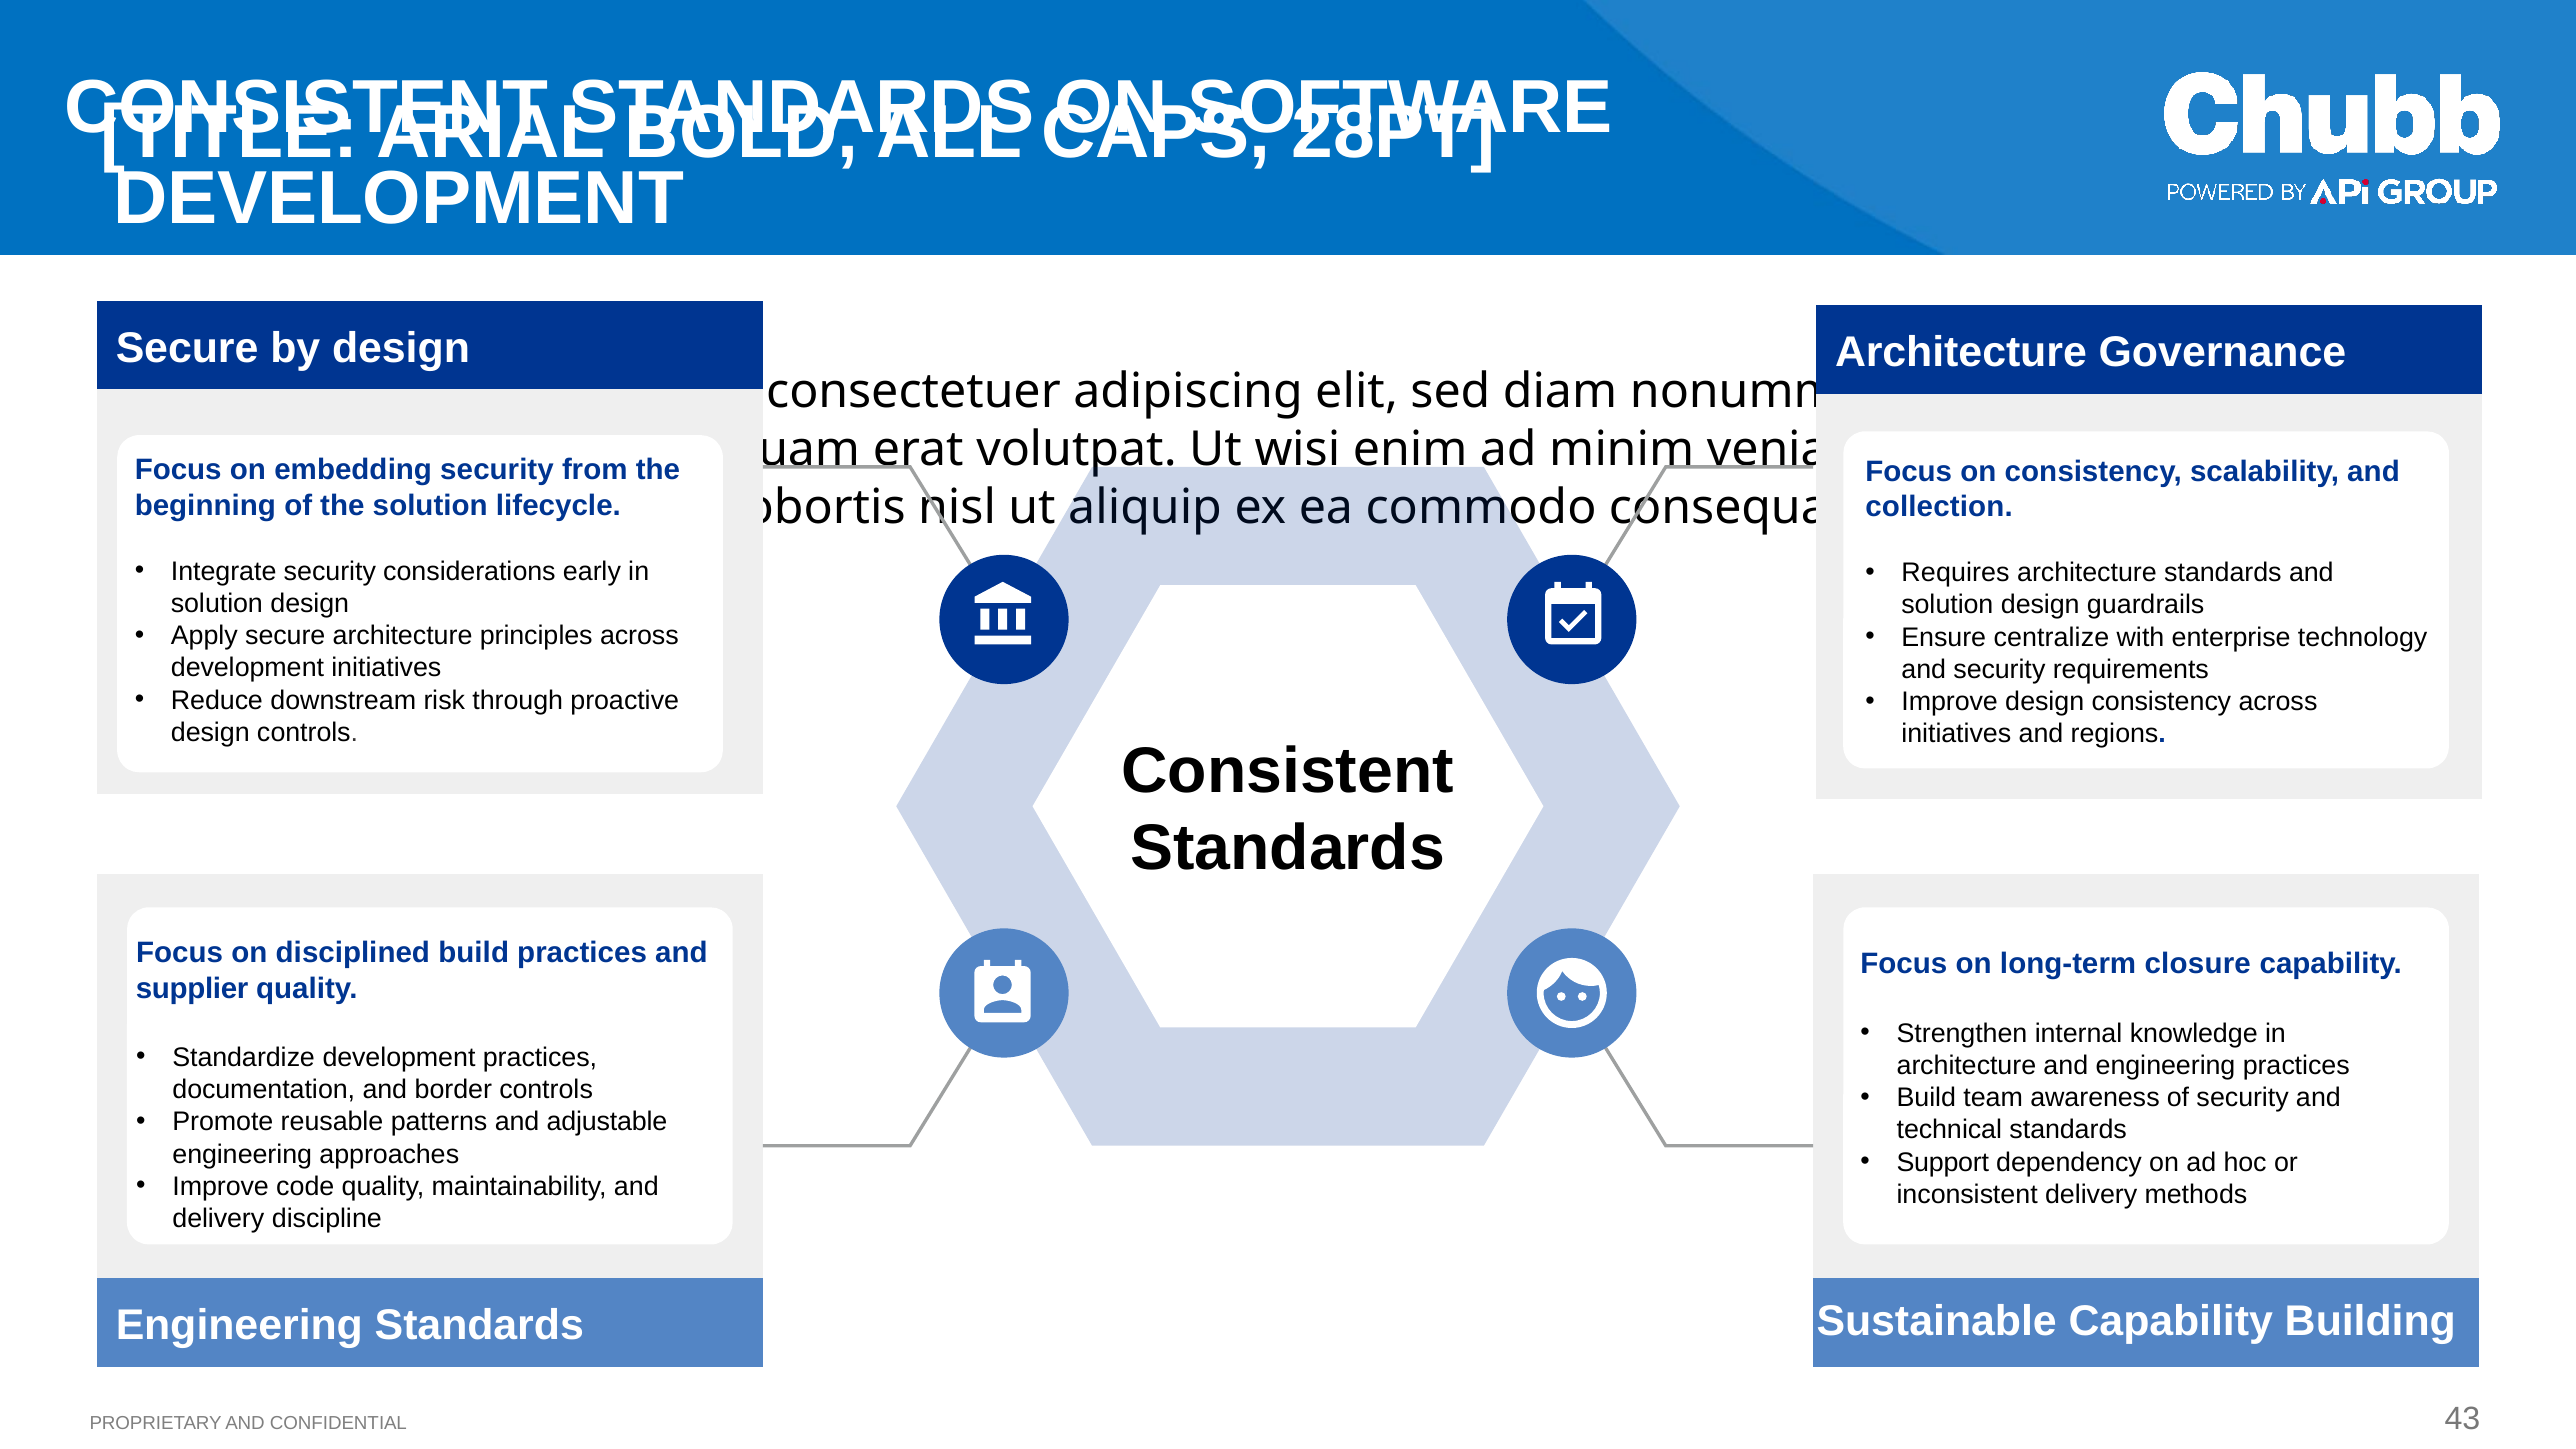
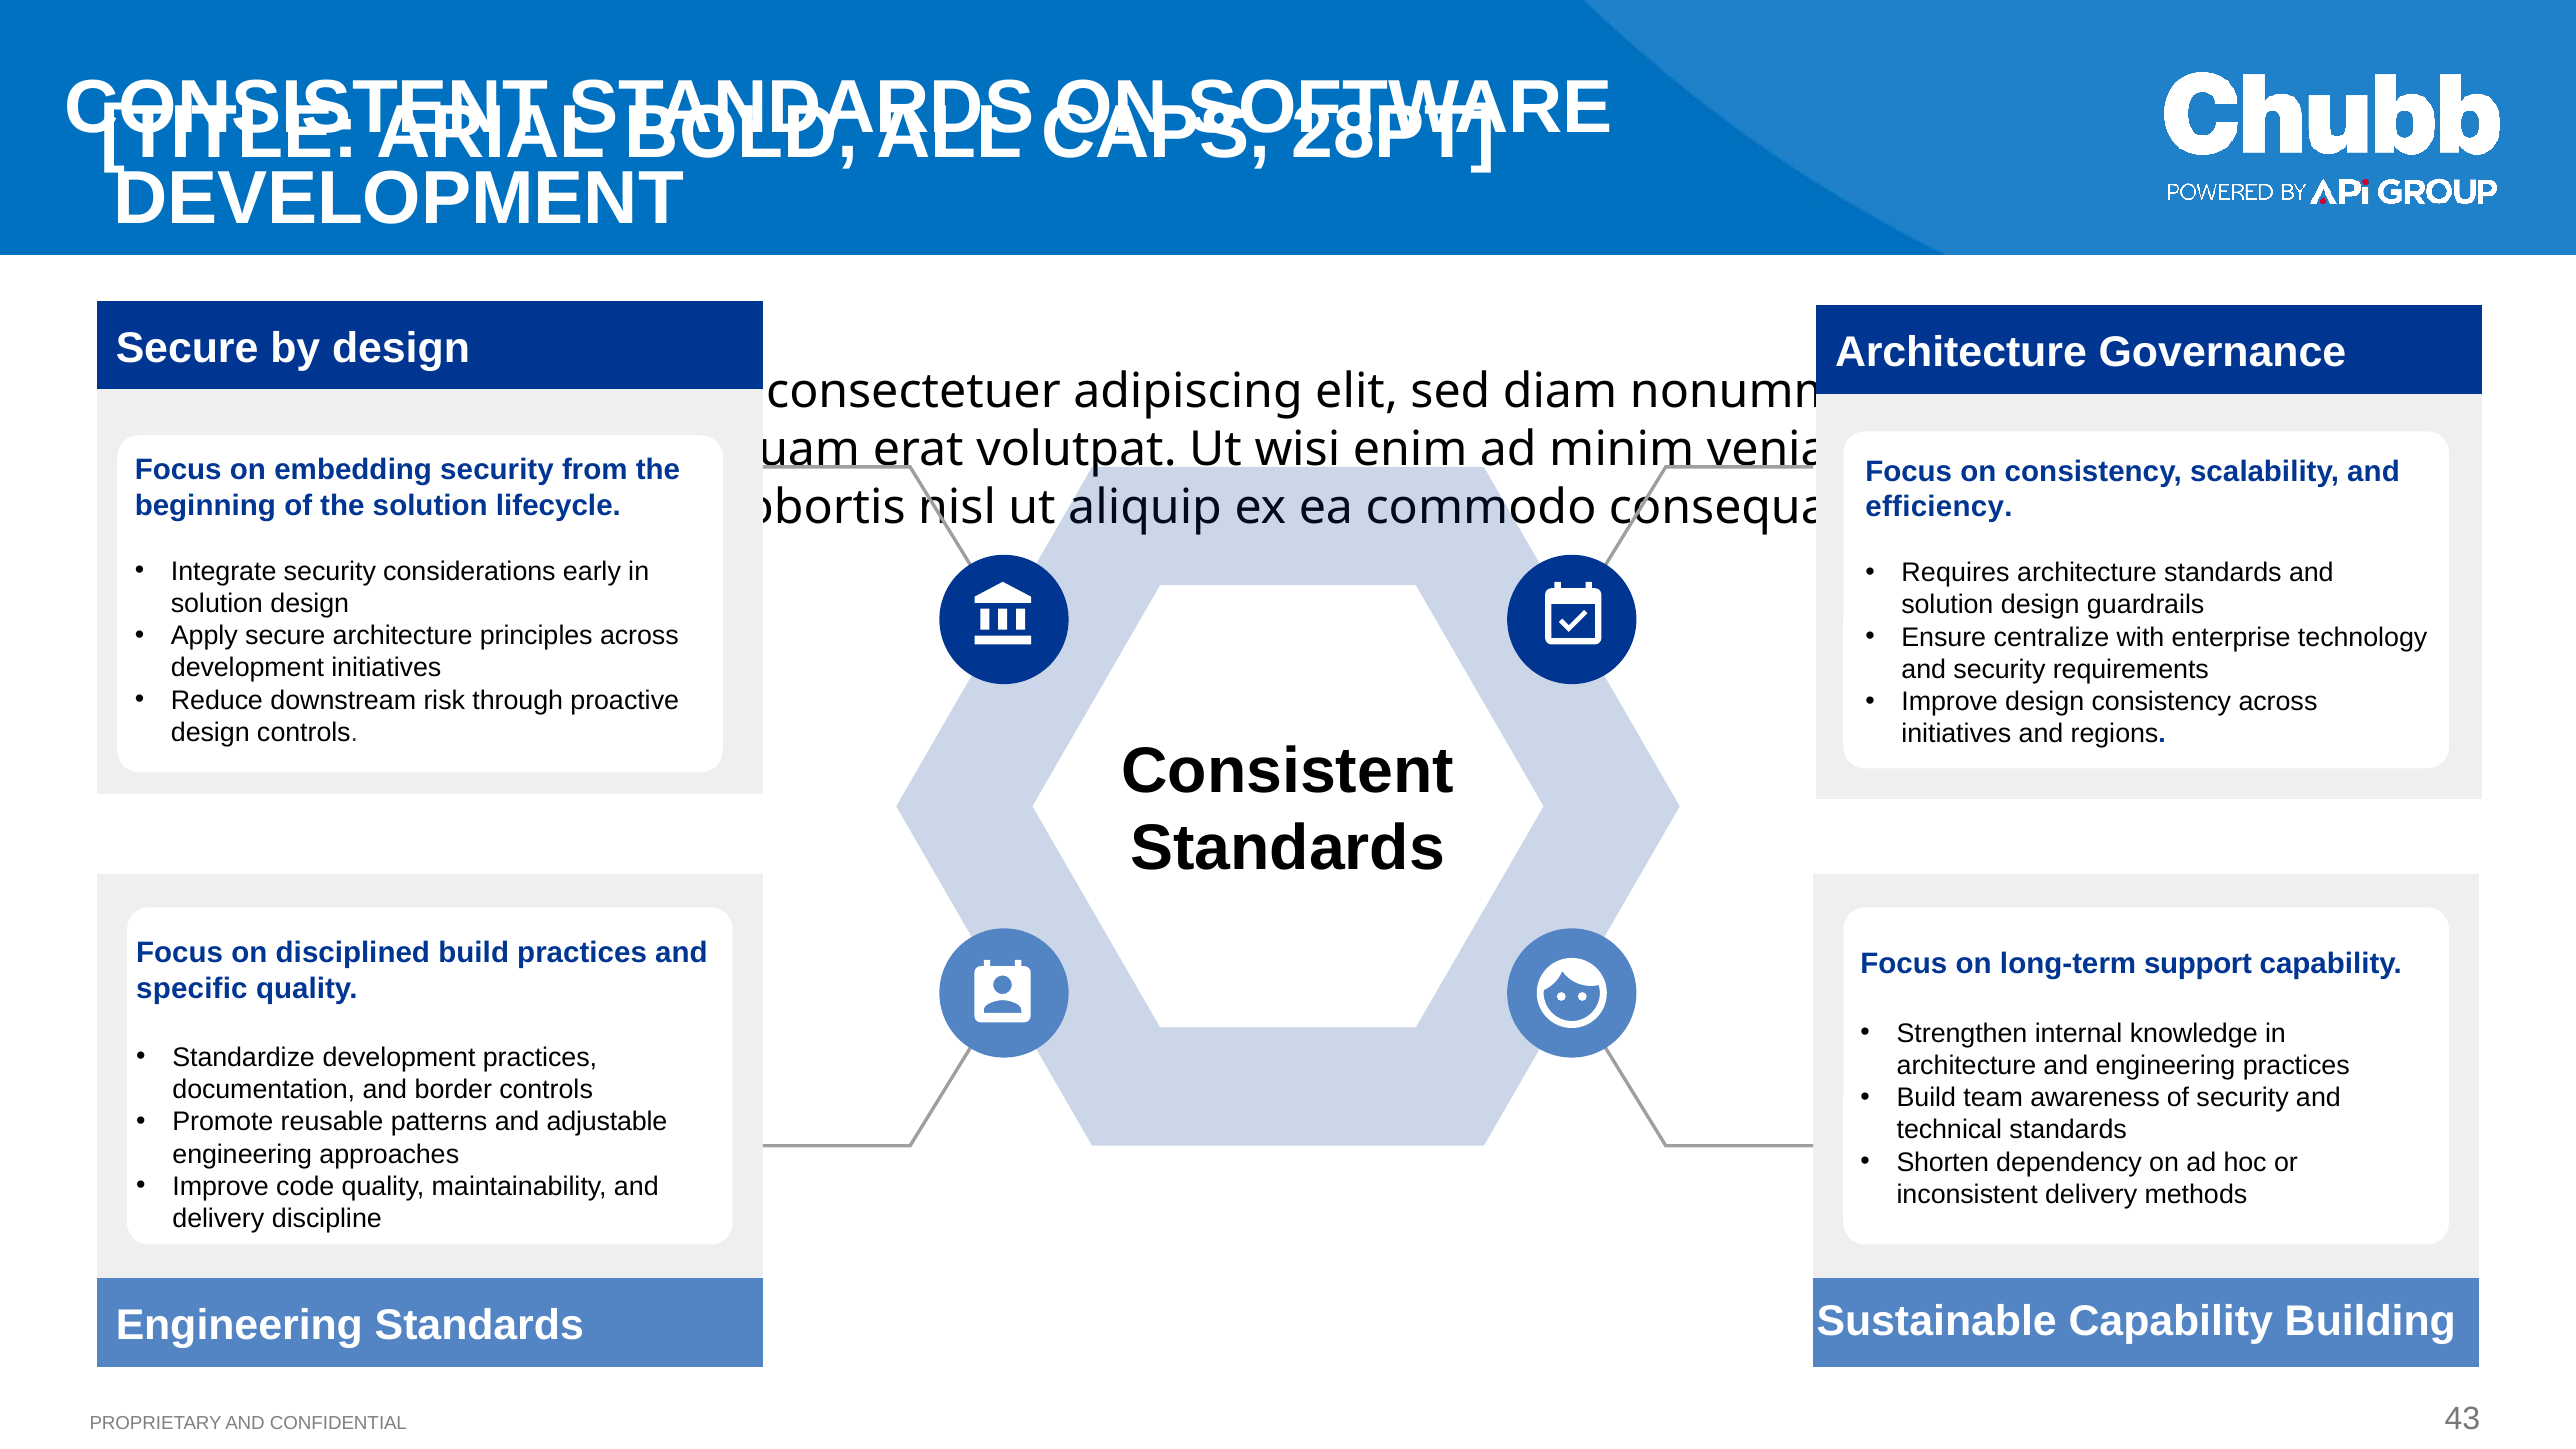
collection: collection -> efficiency (1939, 507)
closure: closure -> support (2198, 964)
supplier: supplier -> specific (192, 988)
Support: Support -> Shorten (1943, 1162)
